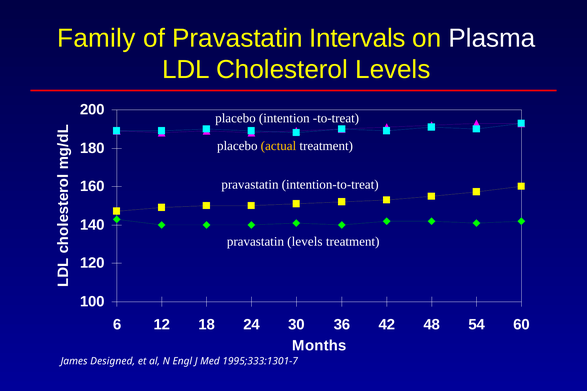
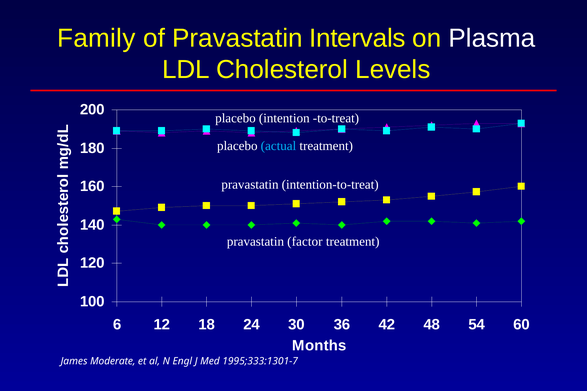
actual colour: yellow -> light blue (278, 146)
pravastatin levels: levels -> factor (305, 242)
Designed: Designed -> Moderate (113, 362)
